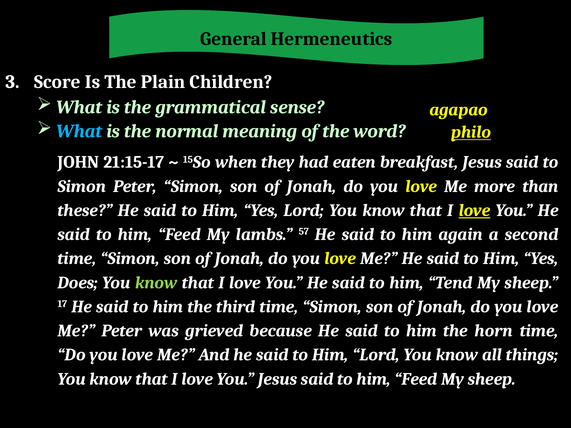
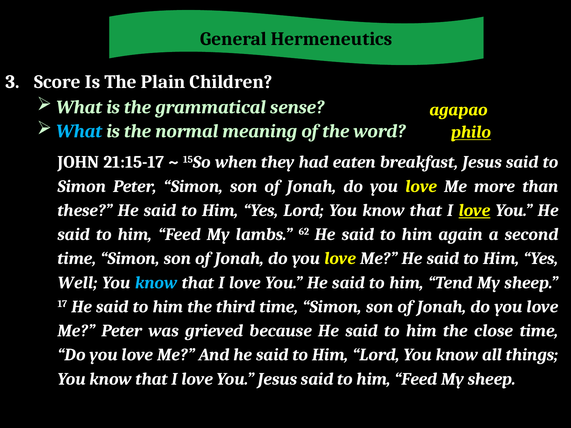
57: 57 -> 62 (304, 232)
Does: Does -> Well (78, 283)
know colour: light green -> light blue (156, 283)
horn: horn -> close (494, 331)
